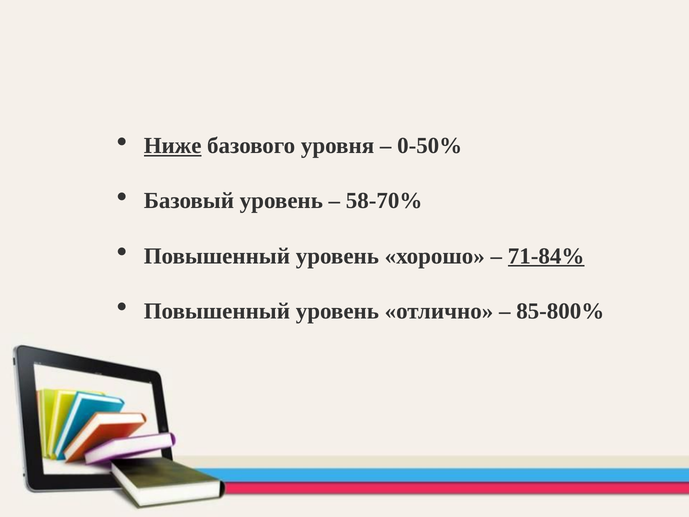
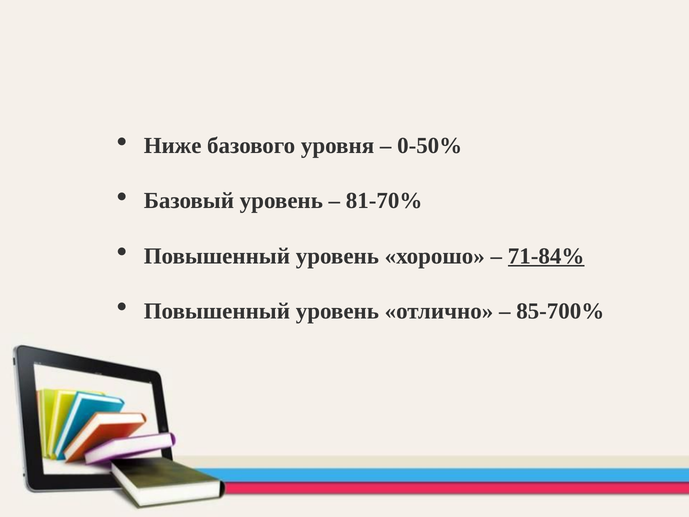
Ниже underline: present -> none (173, 146)
58-70%: 58-70% -> 81-70% (384, 201)
85-800%: 85-800% -> 85-700% (560, 311)
